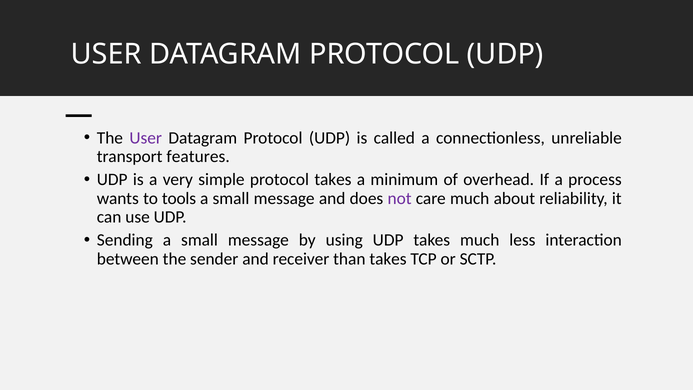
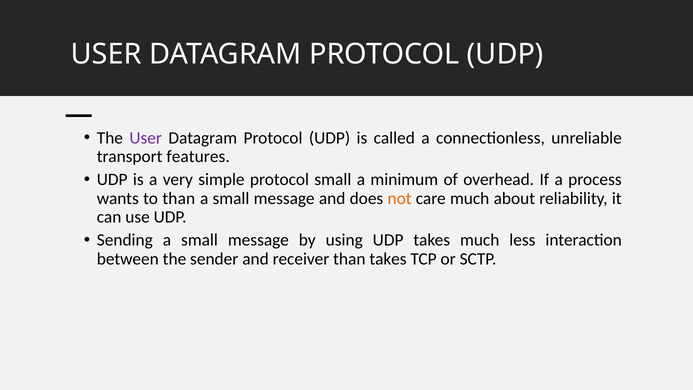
protocol takes: takes -> small (333, 180)
to tools: tools -> than (179, 198)
not colour: purple -> orange (400, 198)
